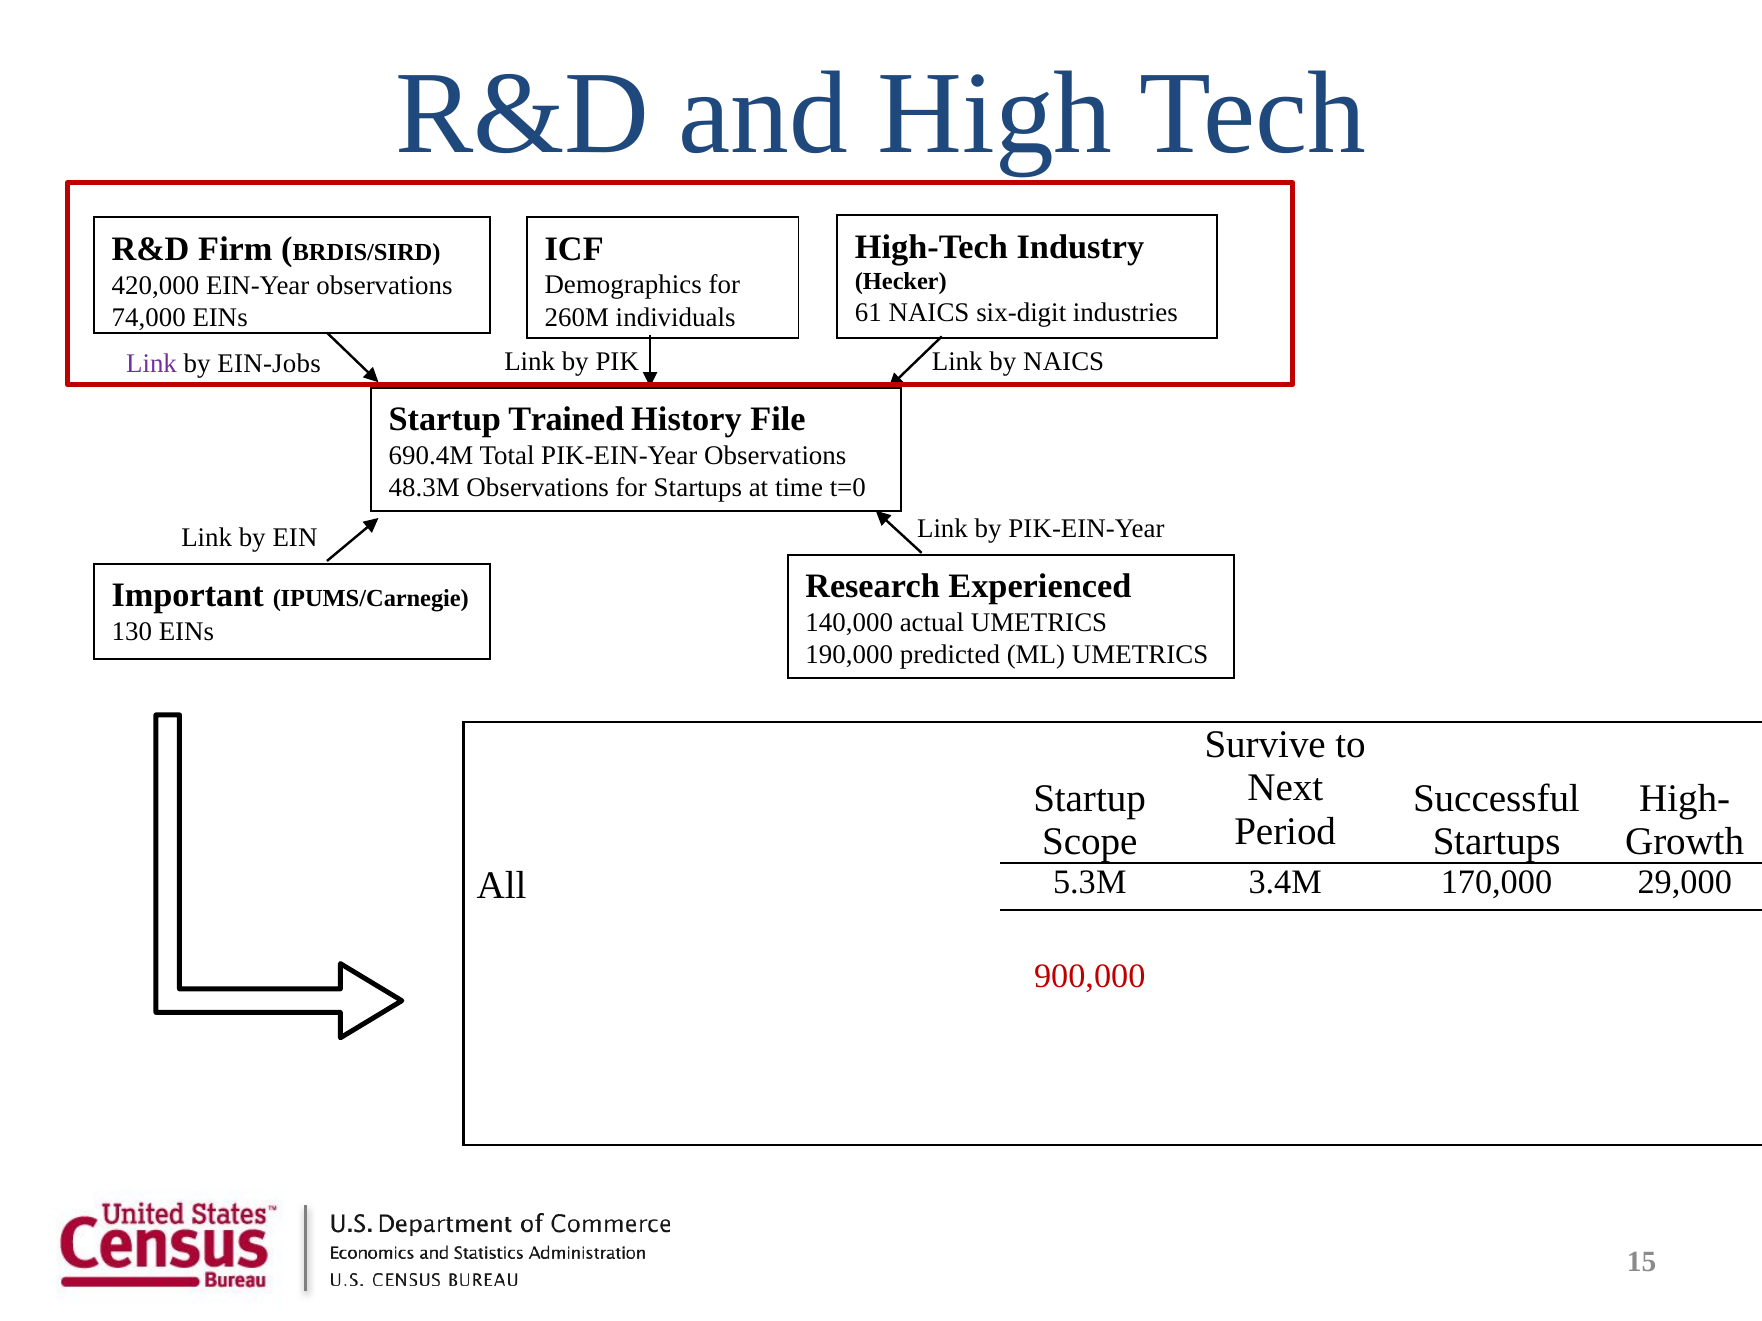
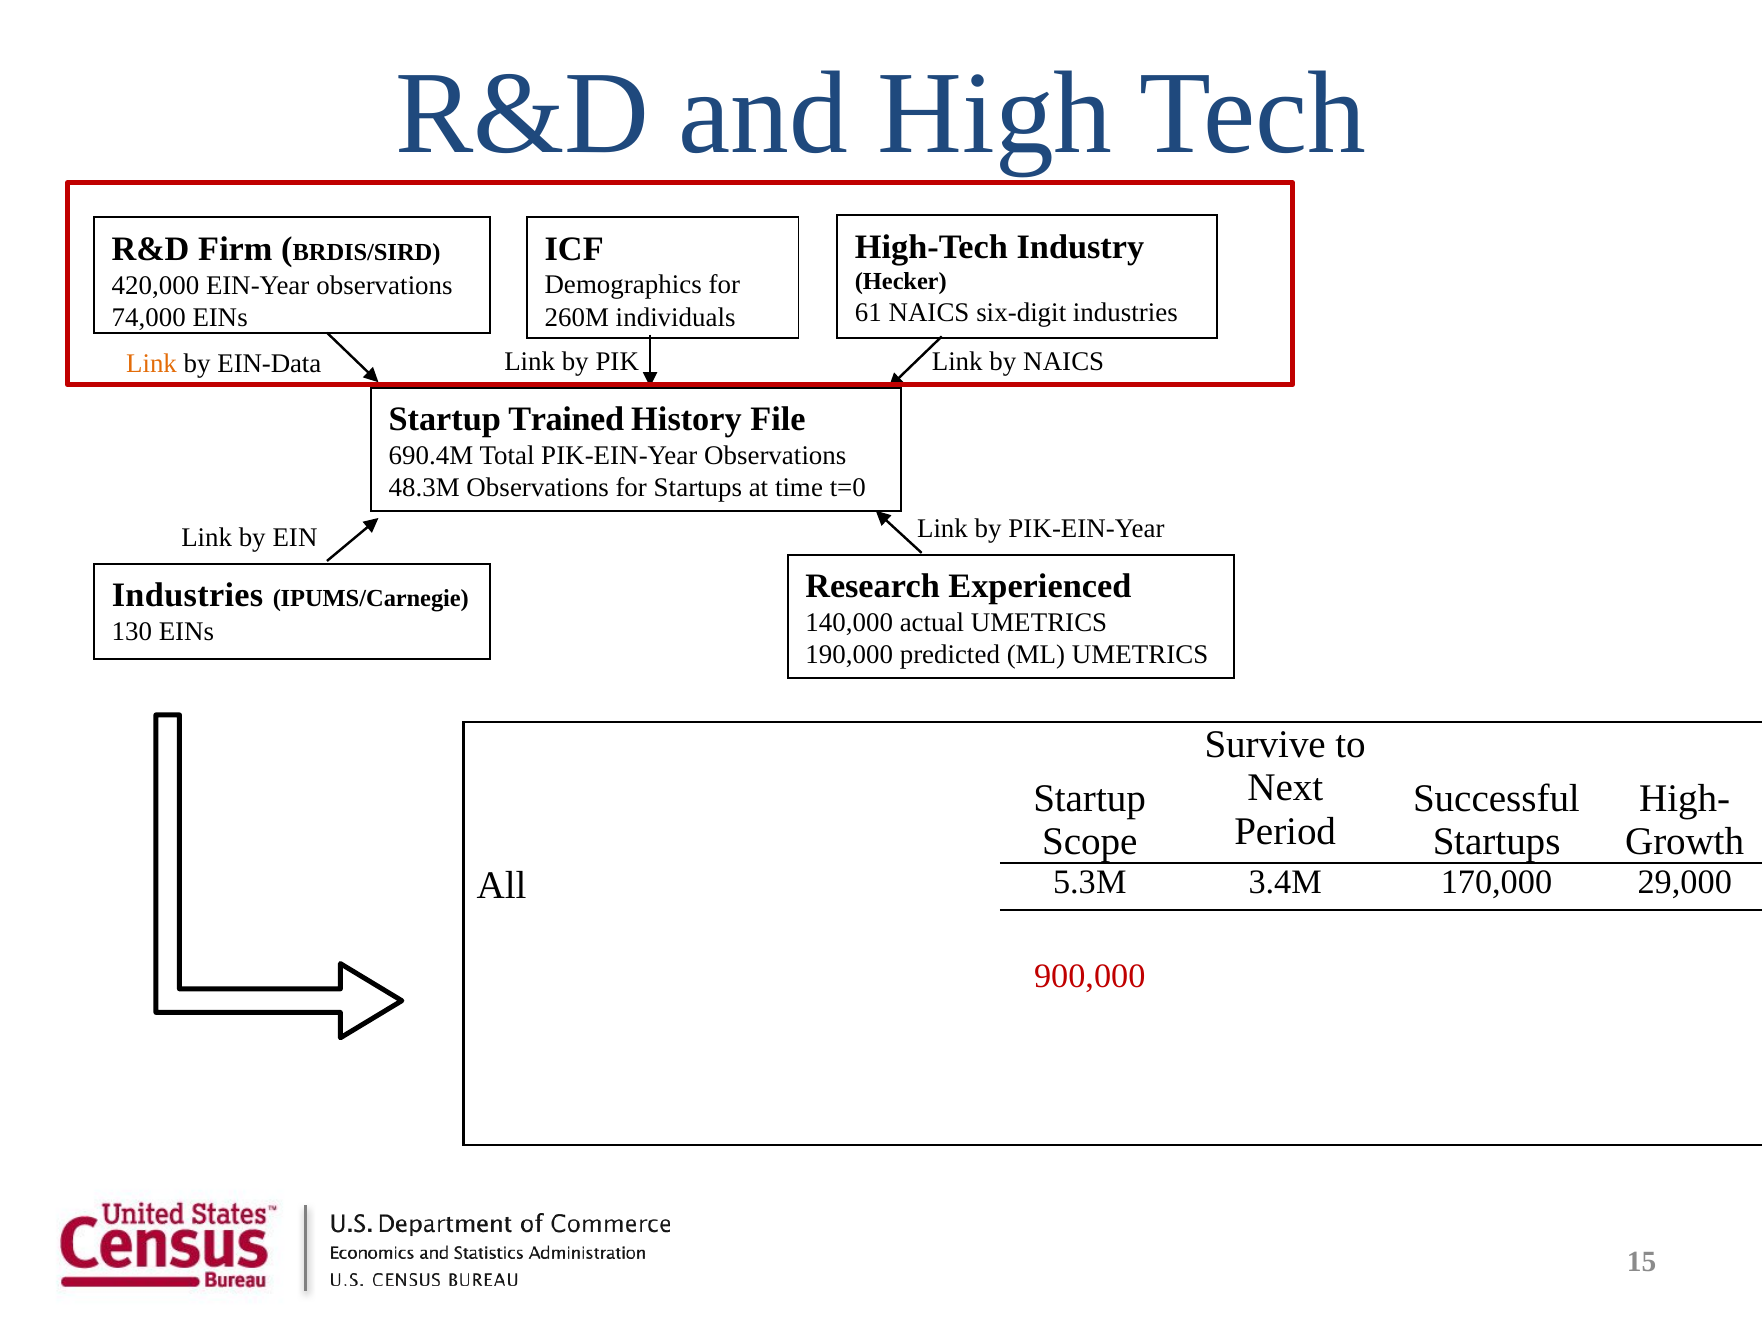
Link colour: purple -> orange (152, 363)
EIN-Jobs: EIN-Jobs -> EIN-Data (269, 363)
Important: Important -> Industries (188, 596)
